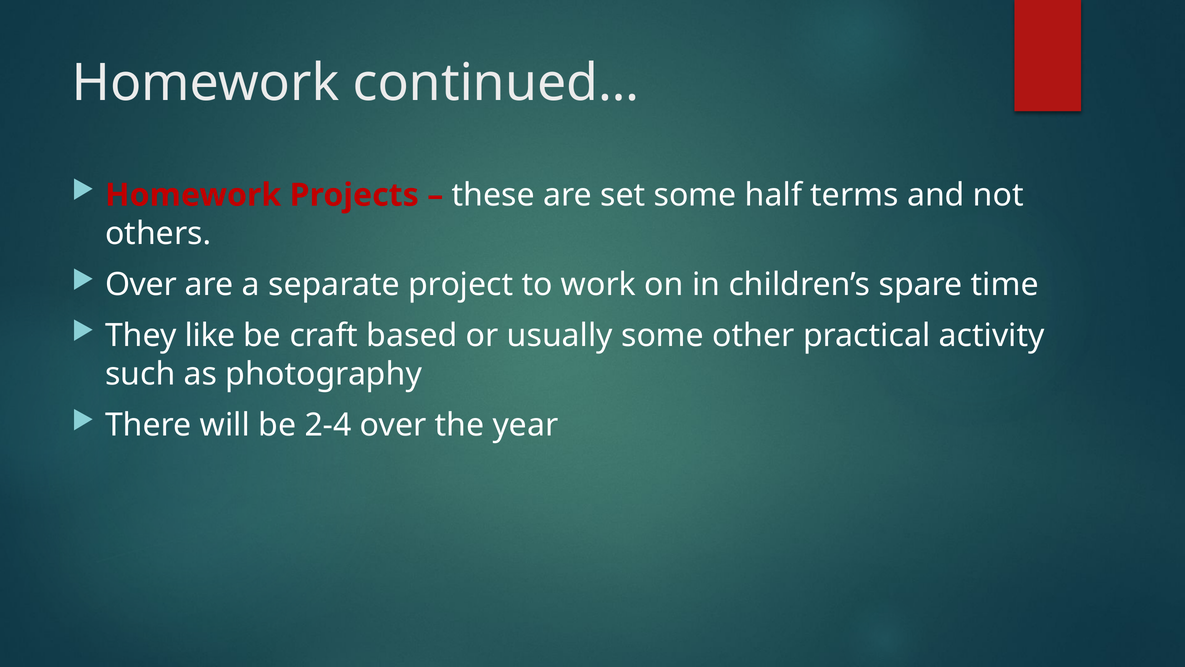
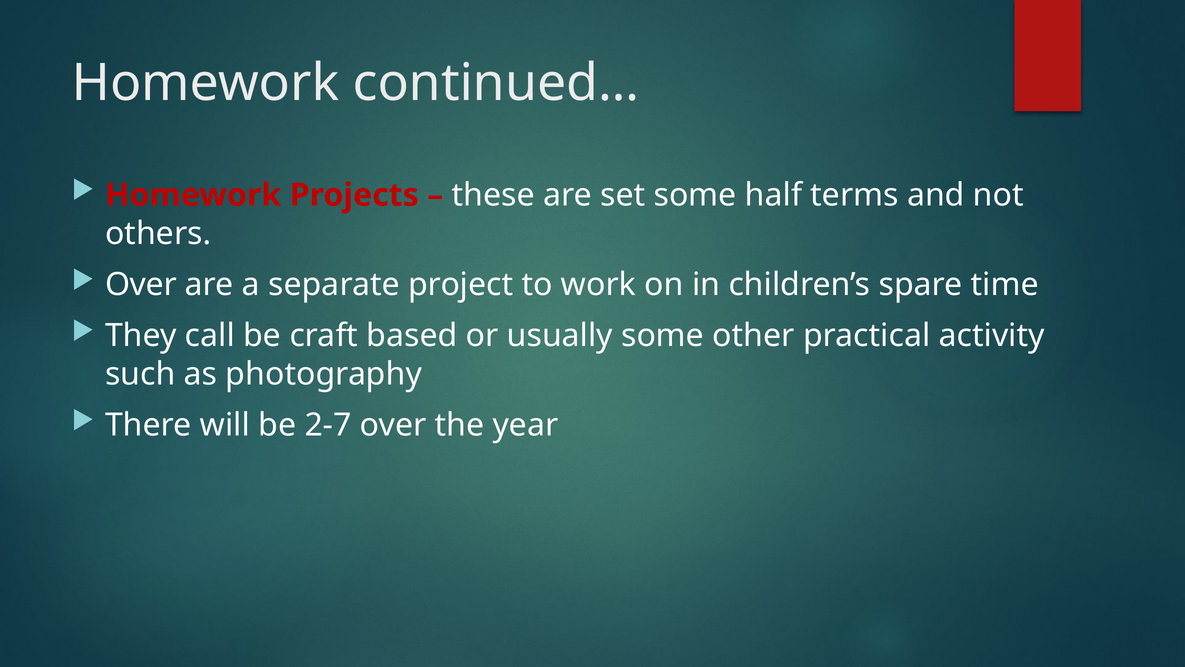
like: like -> call (210, 335)
2-4: 2-4 -> 2-7 (328, 425)
